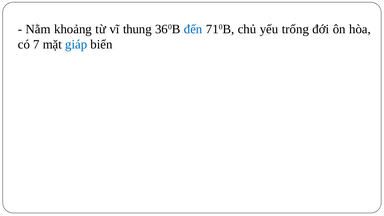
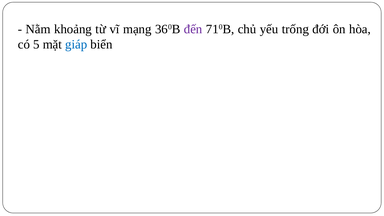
thung: thung -> mạng (137, 29)
đến colour: blue -> purple (193, 29)
7: 7 -> 5 (36, 44)
